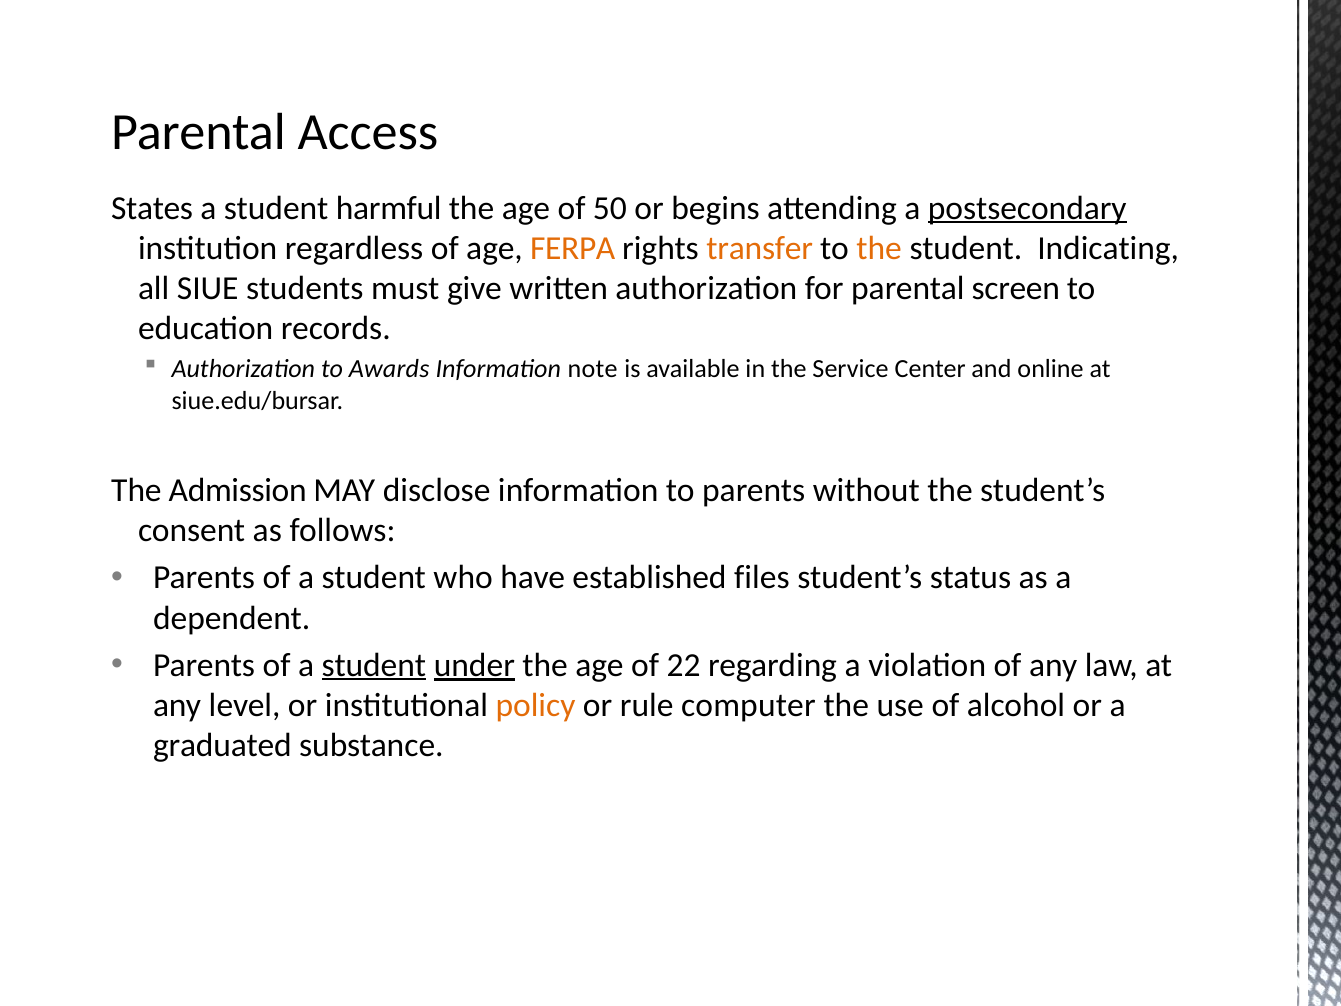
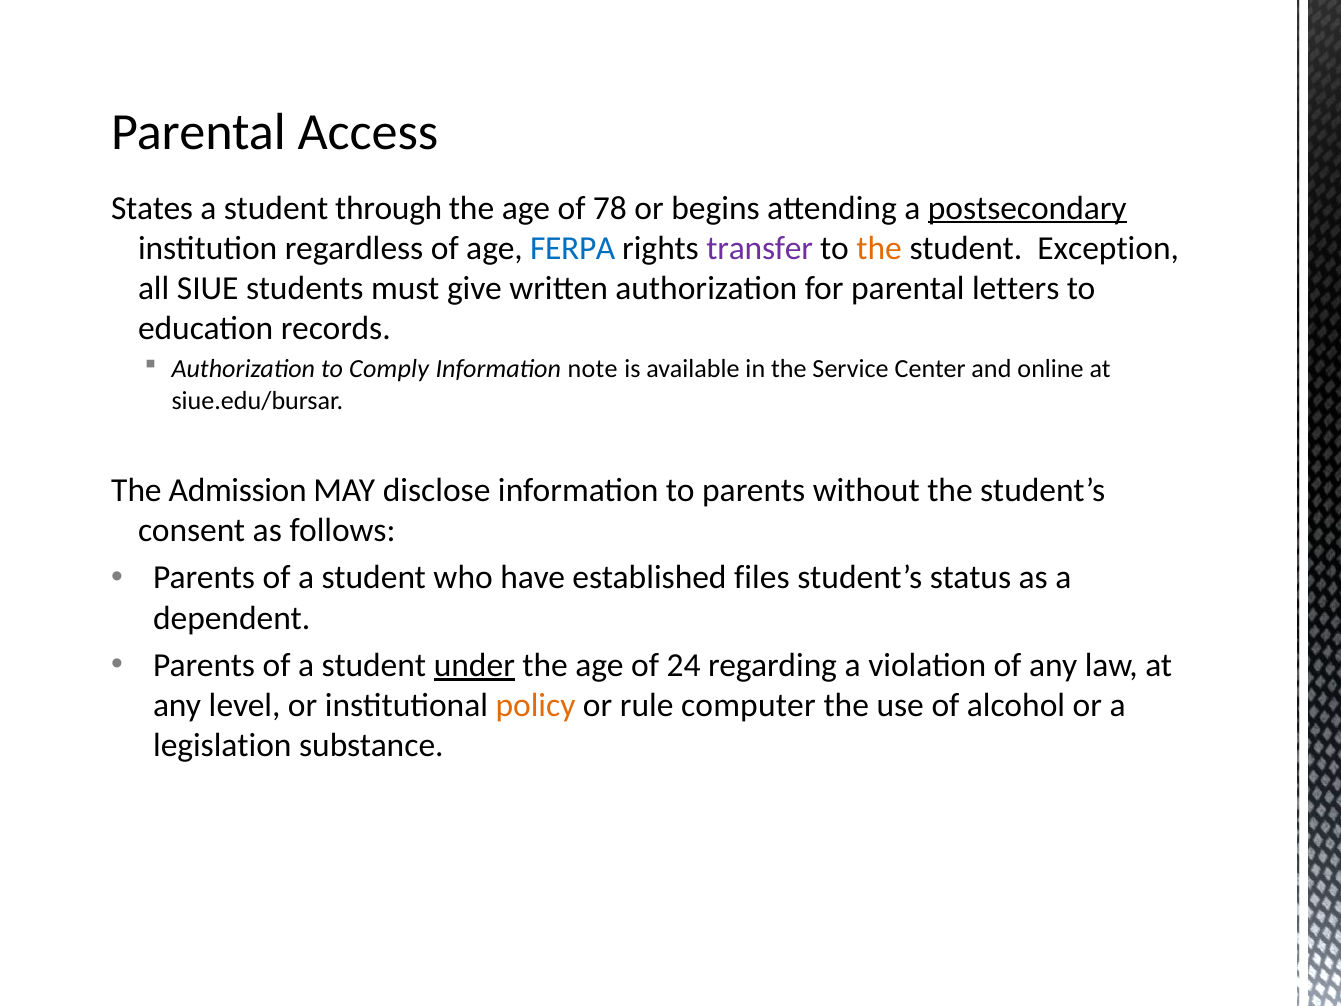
harmful: harmful -> through (389, 208)
50: 50 -> 78 (610, 208)
FERPA colour: orange -> blue (573, 248)
transfer colour: orange -> purple (760, 248)
Indicating: Indicating -> Exception (1108, 248)
screen: screen -> letters (1016, 288)
Awards: Awards -> Comply (389, 369)
student underline: present -> none (374, 665)
22: 22 -> 24 (684, 665)
graduated: graduated -> legislation (222, 745)
